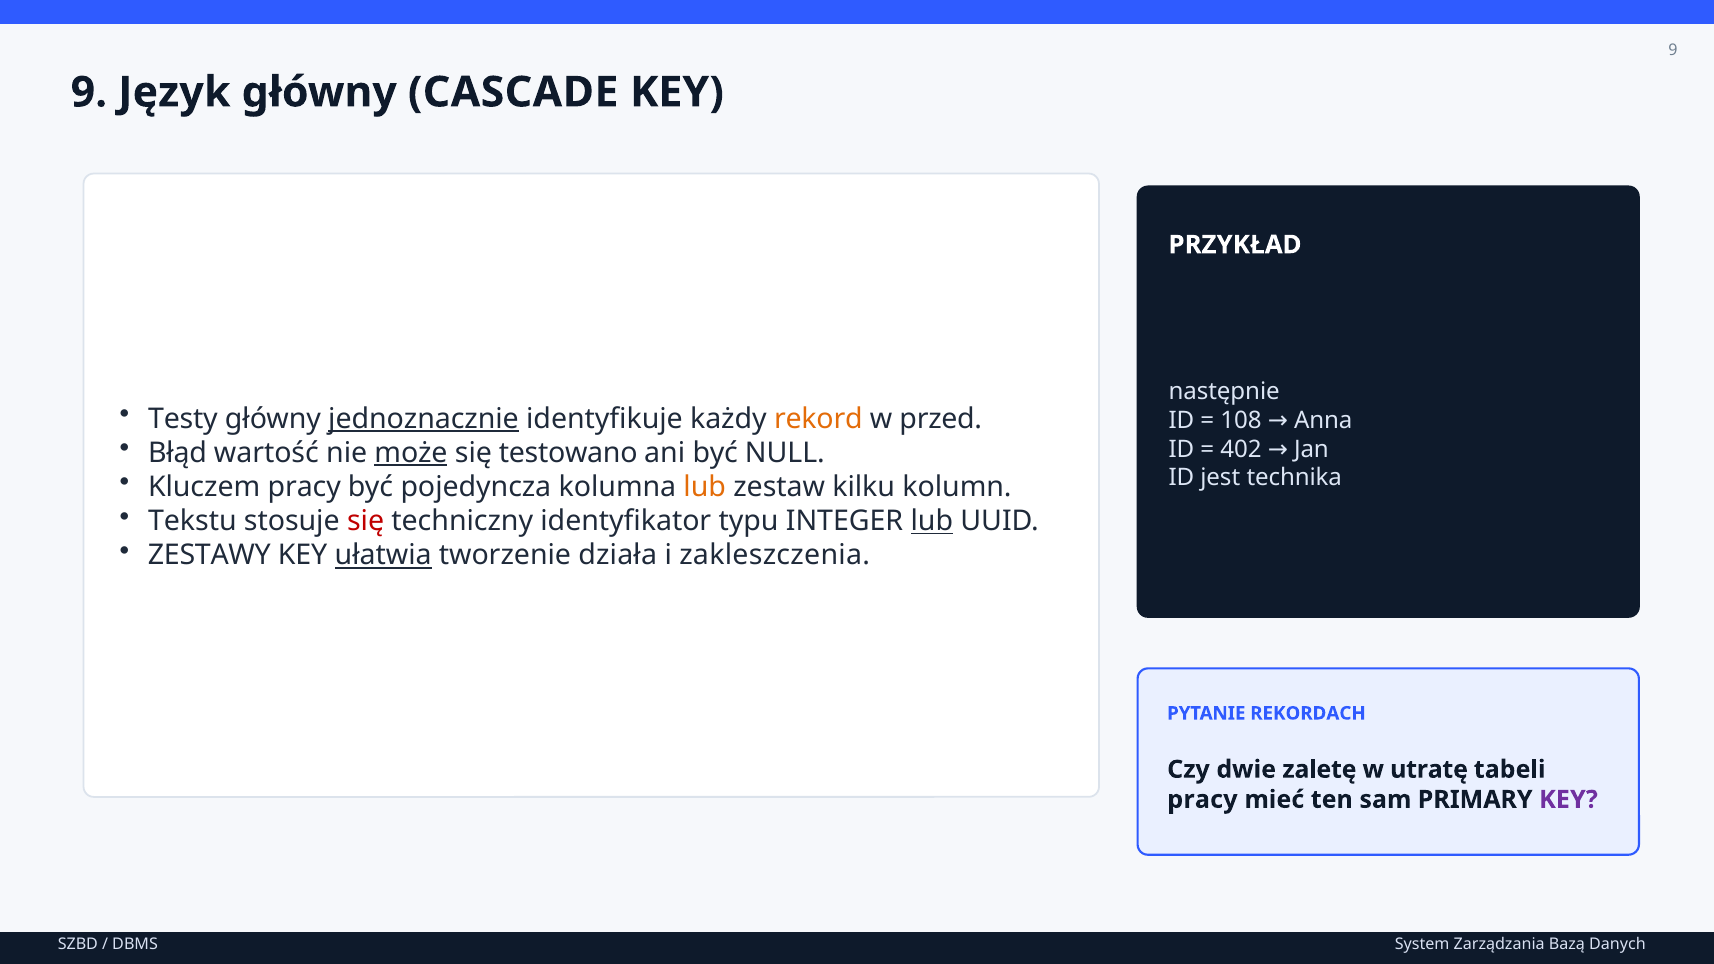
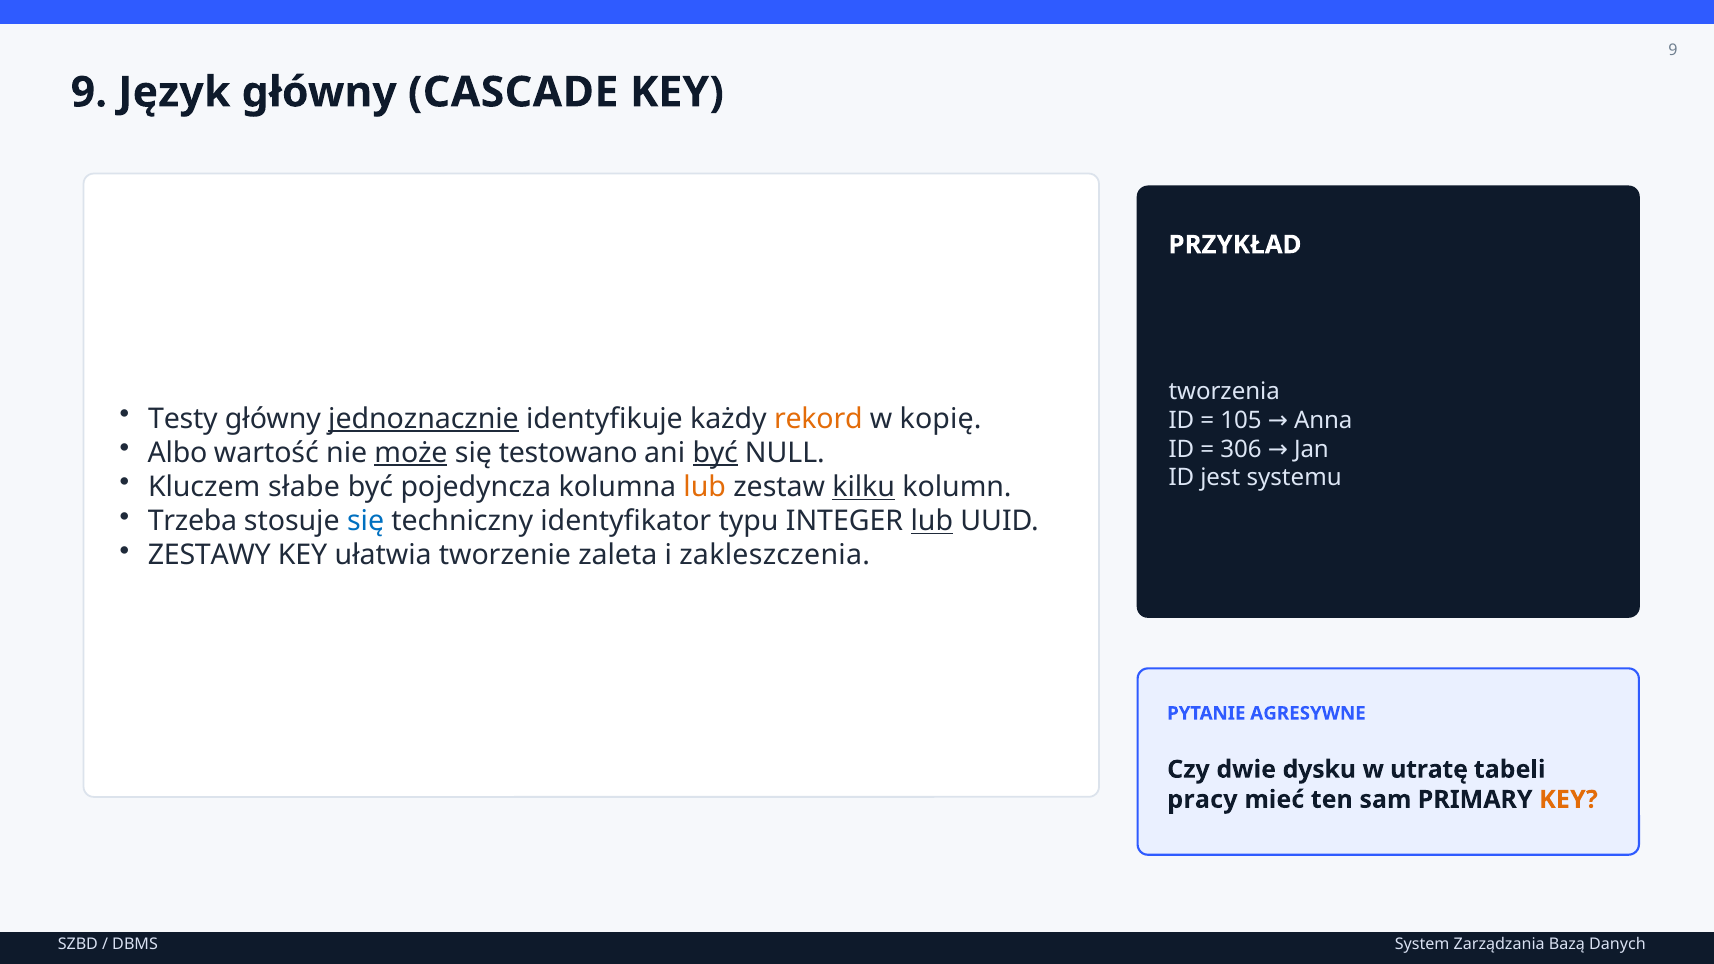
następnie: następnie -> tworzenia (1224, 392)
przed: przed -> kopię (941, 419)
108: 108 -> 105 (1241, 420)
Błąd: Błąd -> Albo (178, 453)
być underline: none -> present (715, 453)
402: 402 -> 306 (1241, 449)
technika: technika -> systemu (1294, 478)
Kluczem pracy: pracy -> słabe (304, 487)
kilku underline: none -> present (864, 487)
Tekstu: Tekstu -> Trzeba (192, 521)
się colour: red -> blue (366, 521)
ułatwia underline: present -> none (383, 556)
działa: działa -> zaleta (618, 556)
REKORDACH: REKORDACH -> AGRESYWNE (1308, 713)
zaletę: zaletę -> dysku (1319, 770)
KEY colour: purple -> orange (1568, 800)
